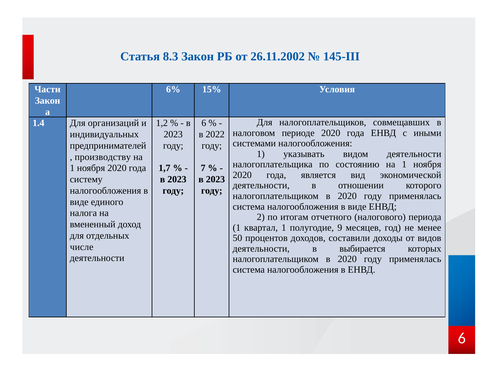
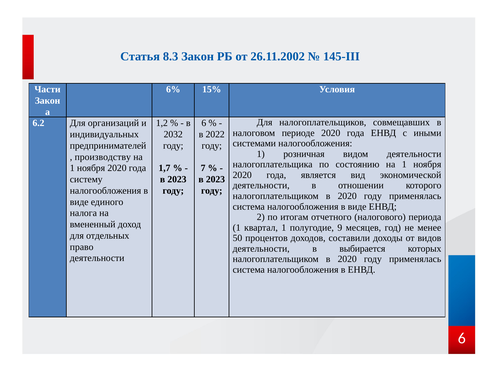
1.4: 1.4 -> 6.2 (38, 123)
2023: 2023 -> 2032 (173, 134)
указывать: указывать -> розничная (304, 154)
числе: числе -> право (82, 247)
